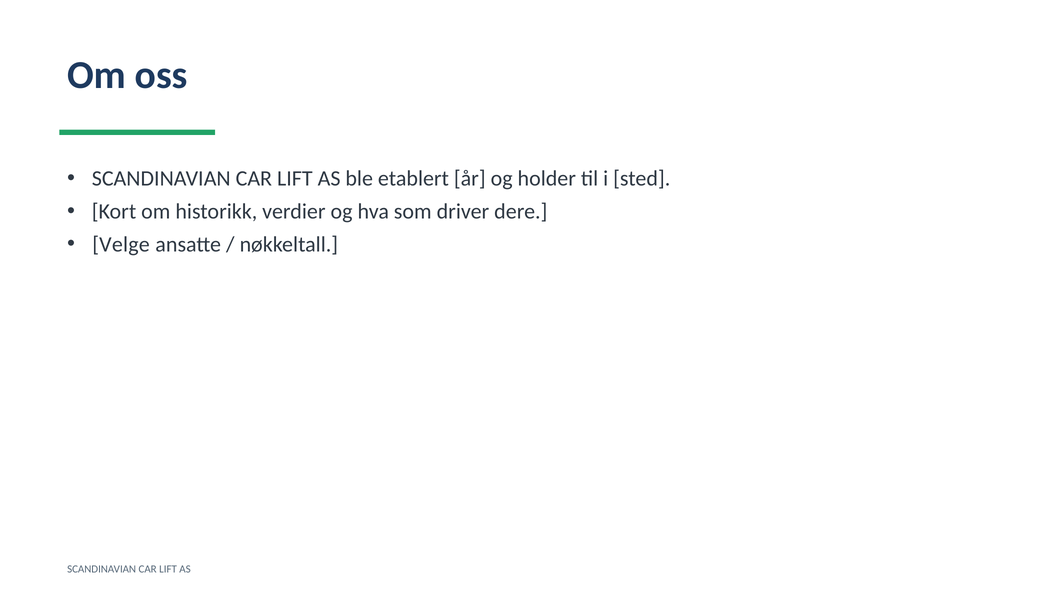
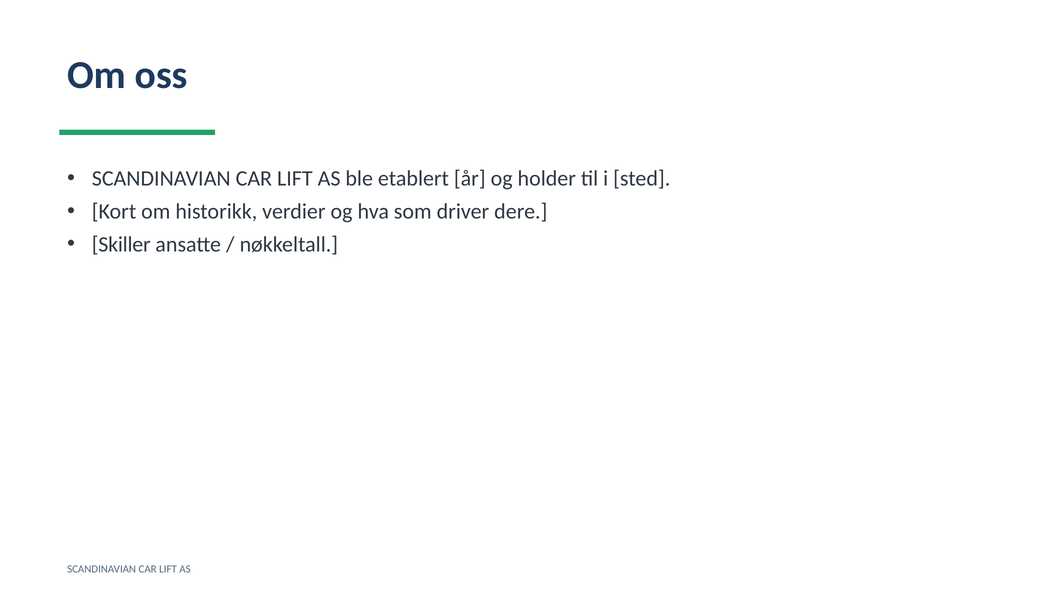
Velge: Velge -> Skiller (121, 245)
